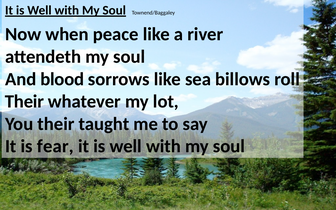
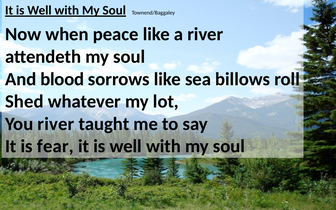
Their: Their -> Shed (24, 101)
You their: their -> river (56, 124)
